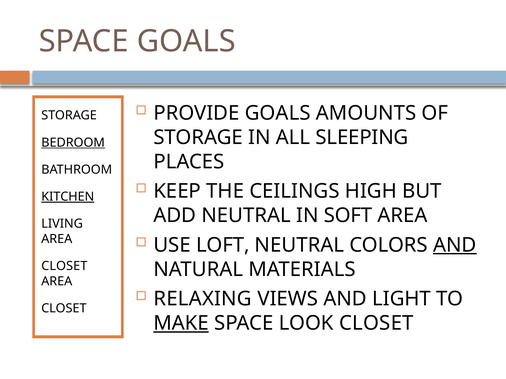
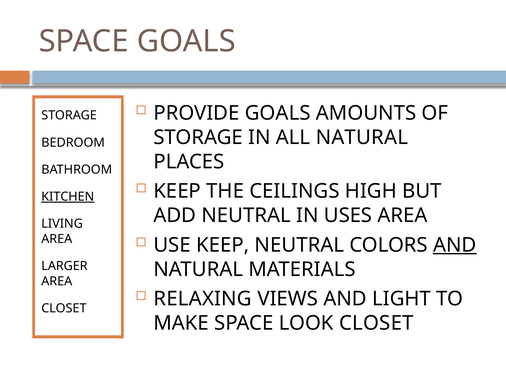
ALL SLEEPING: SLEEPING -> NATURAL (362, 138)
BEDROOM underline: present -> none (73, 143)
SOFT: SOFT -> USES (348, 216)
USE LOFT: LOFT -> KEEP (223, 245)
CLOSET: CLOSET -> LARGER (64, 266)
MAKE underline: present -> none (181, 324)
